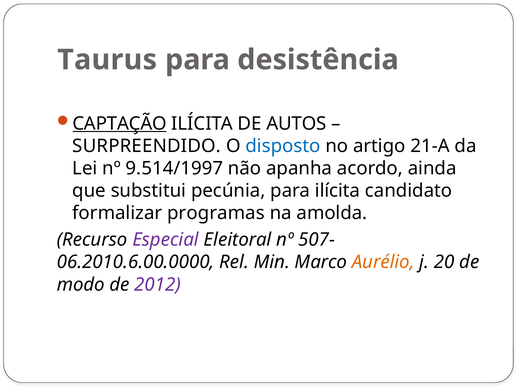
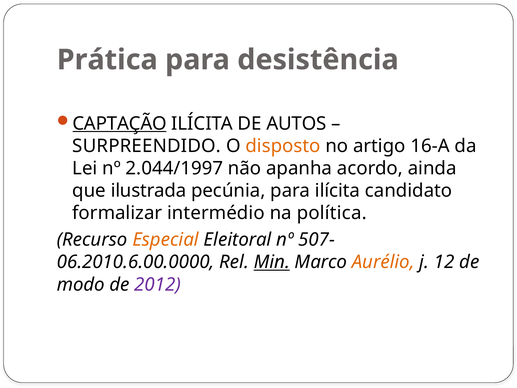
Taurus: Taurus -> Prática (107, 60)
disposto colour: blue -> orange (283, 146)
21-A: 21-A -> 16-A (430, 146)
9.514/1997: 9.514/1997 -> 2.044/1997 (174, 168)
substitui: substitui -> ilustrada (148, 191)
programas: programas -> intermédio (216, 213)
amolda: amolda -> política (332, 213)
Especial colour: purple -> orange (166, 240)
Min underline: none -> present (272, 262)
20: 20 -> 12 (444, 262)
